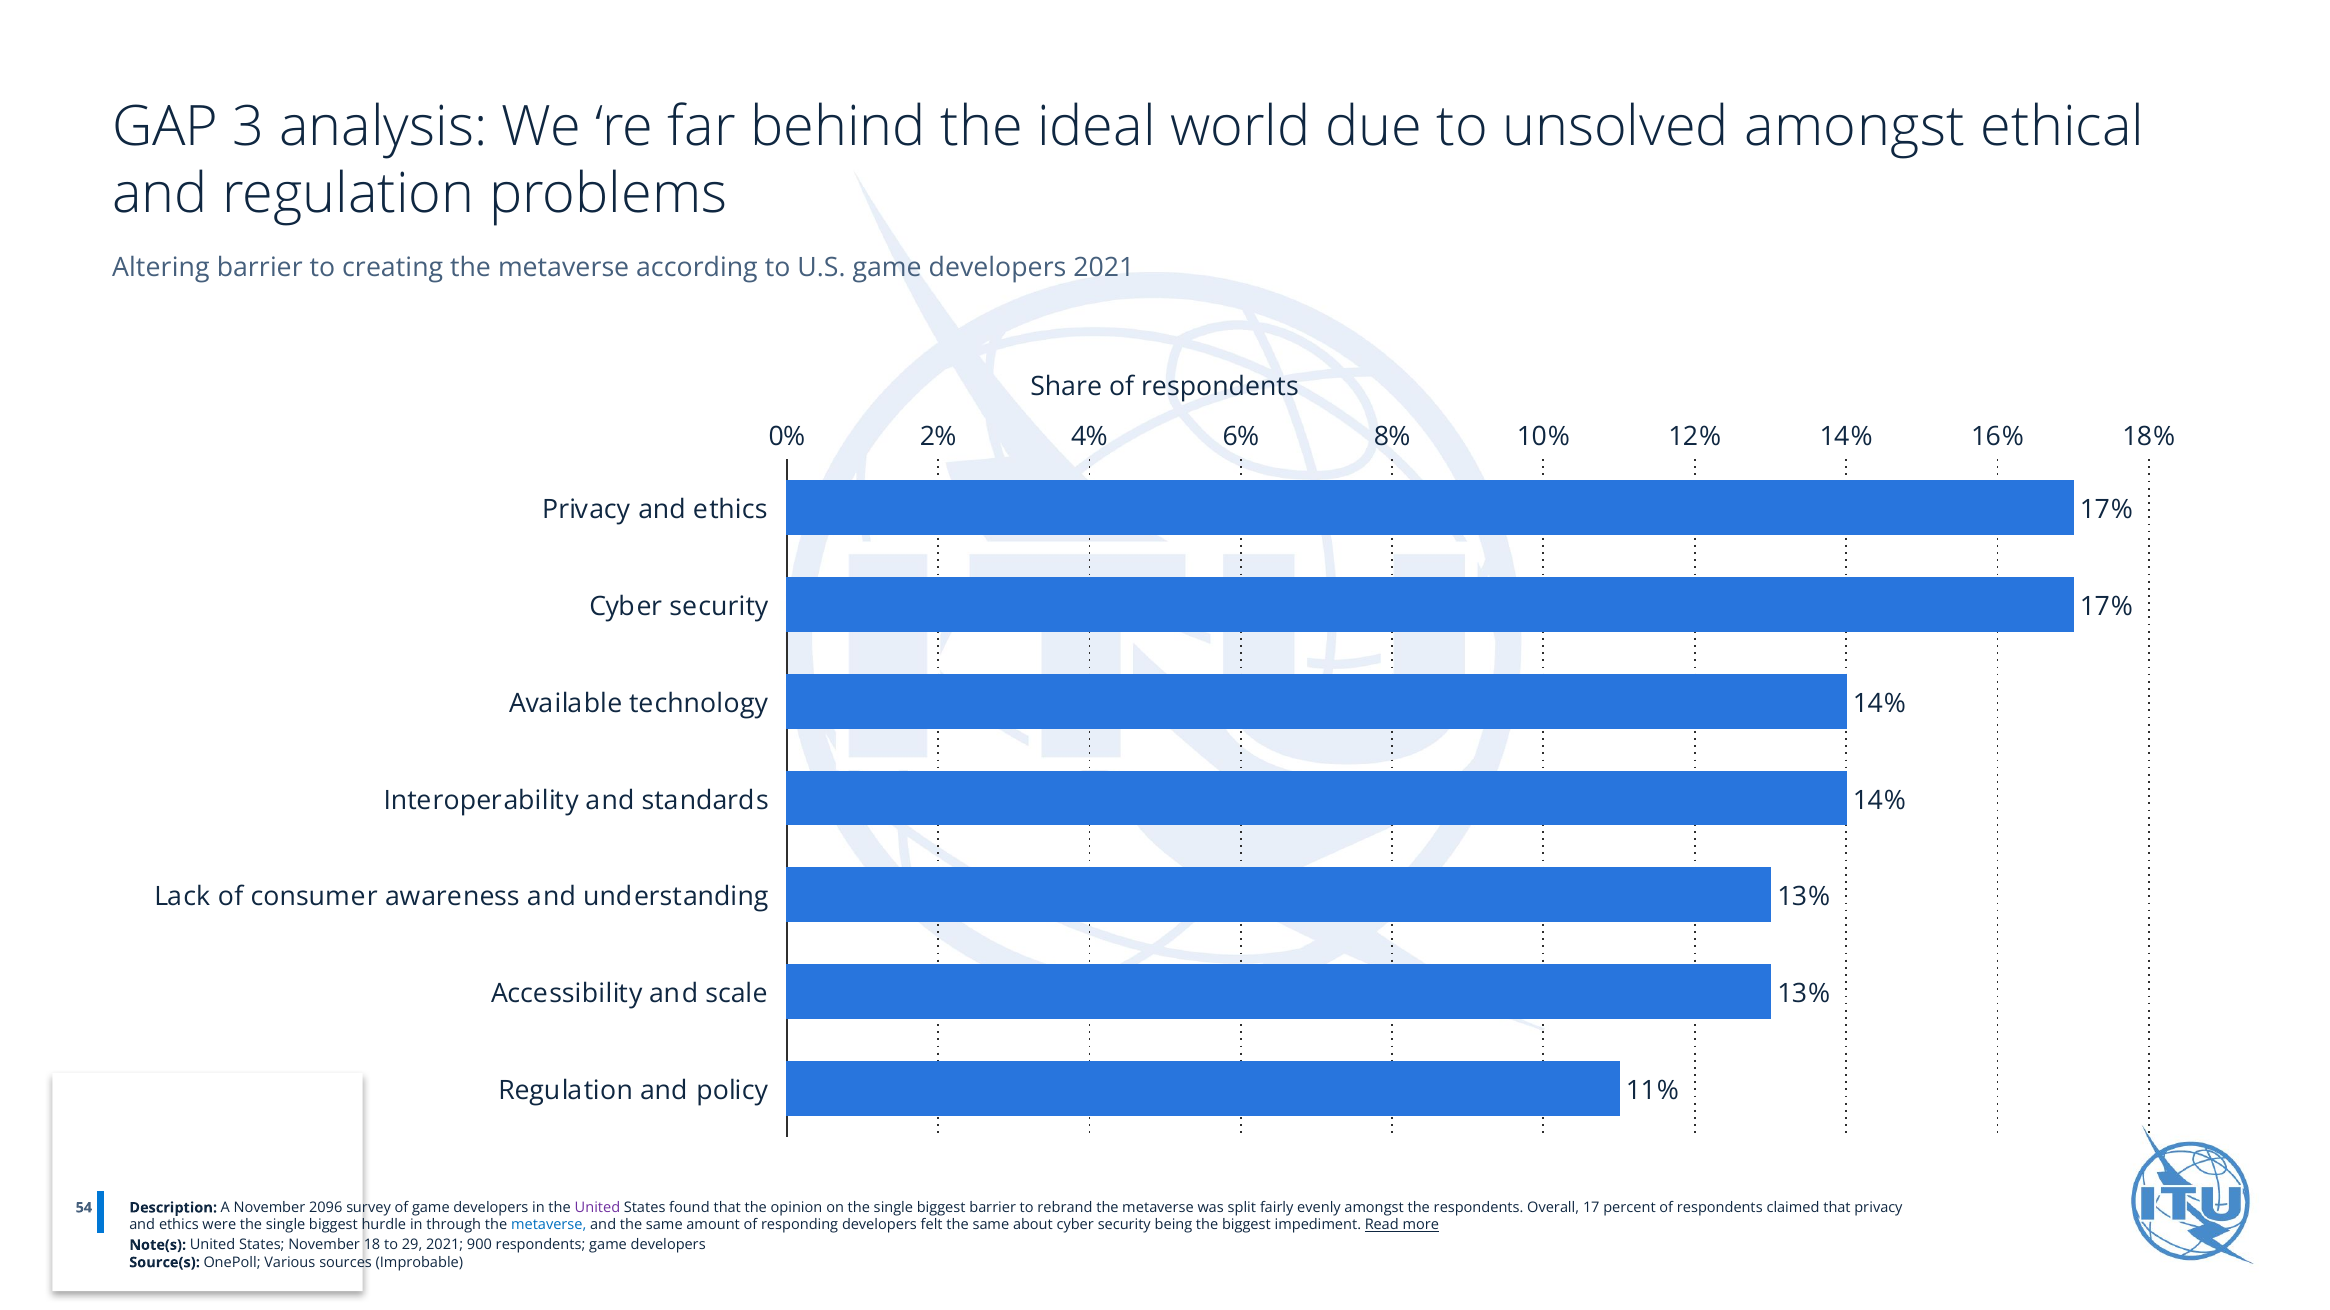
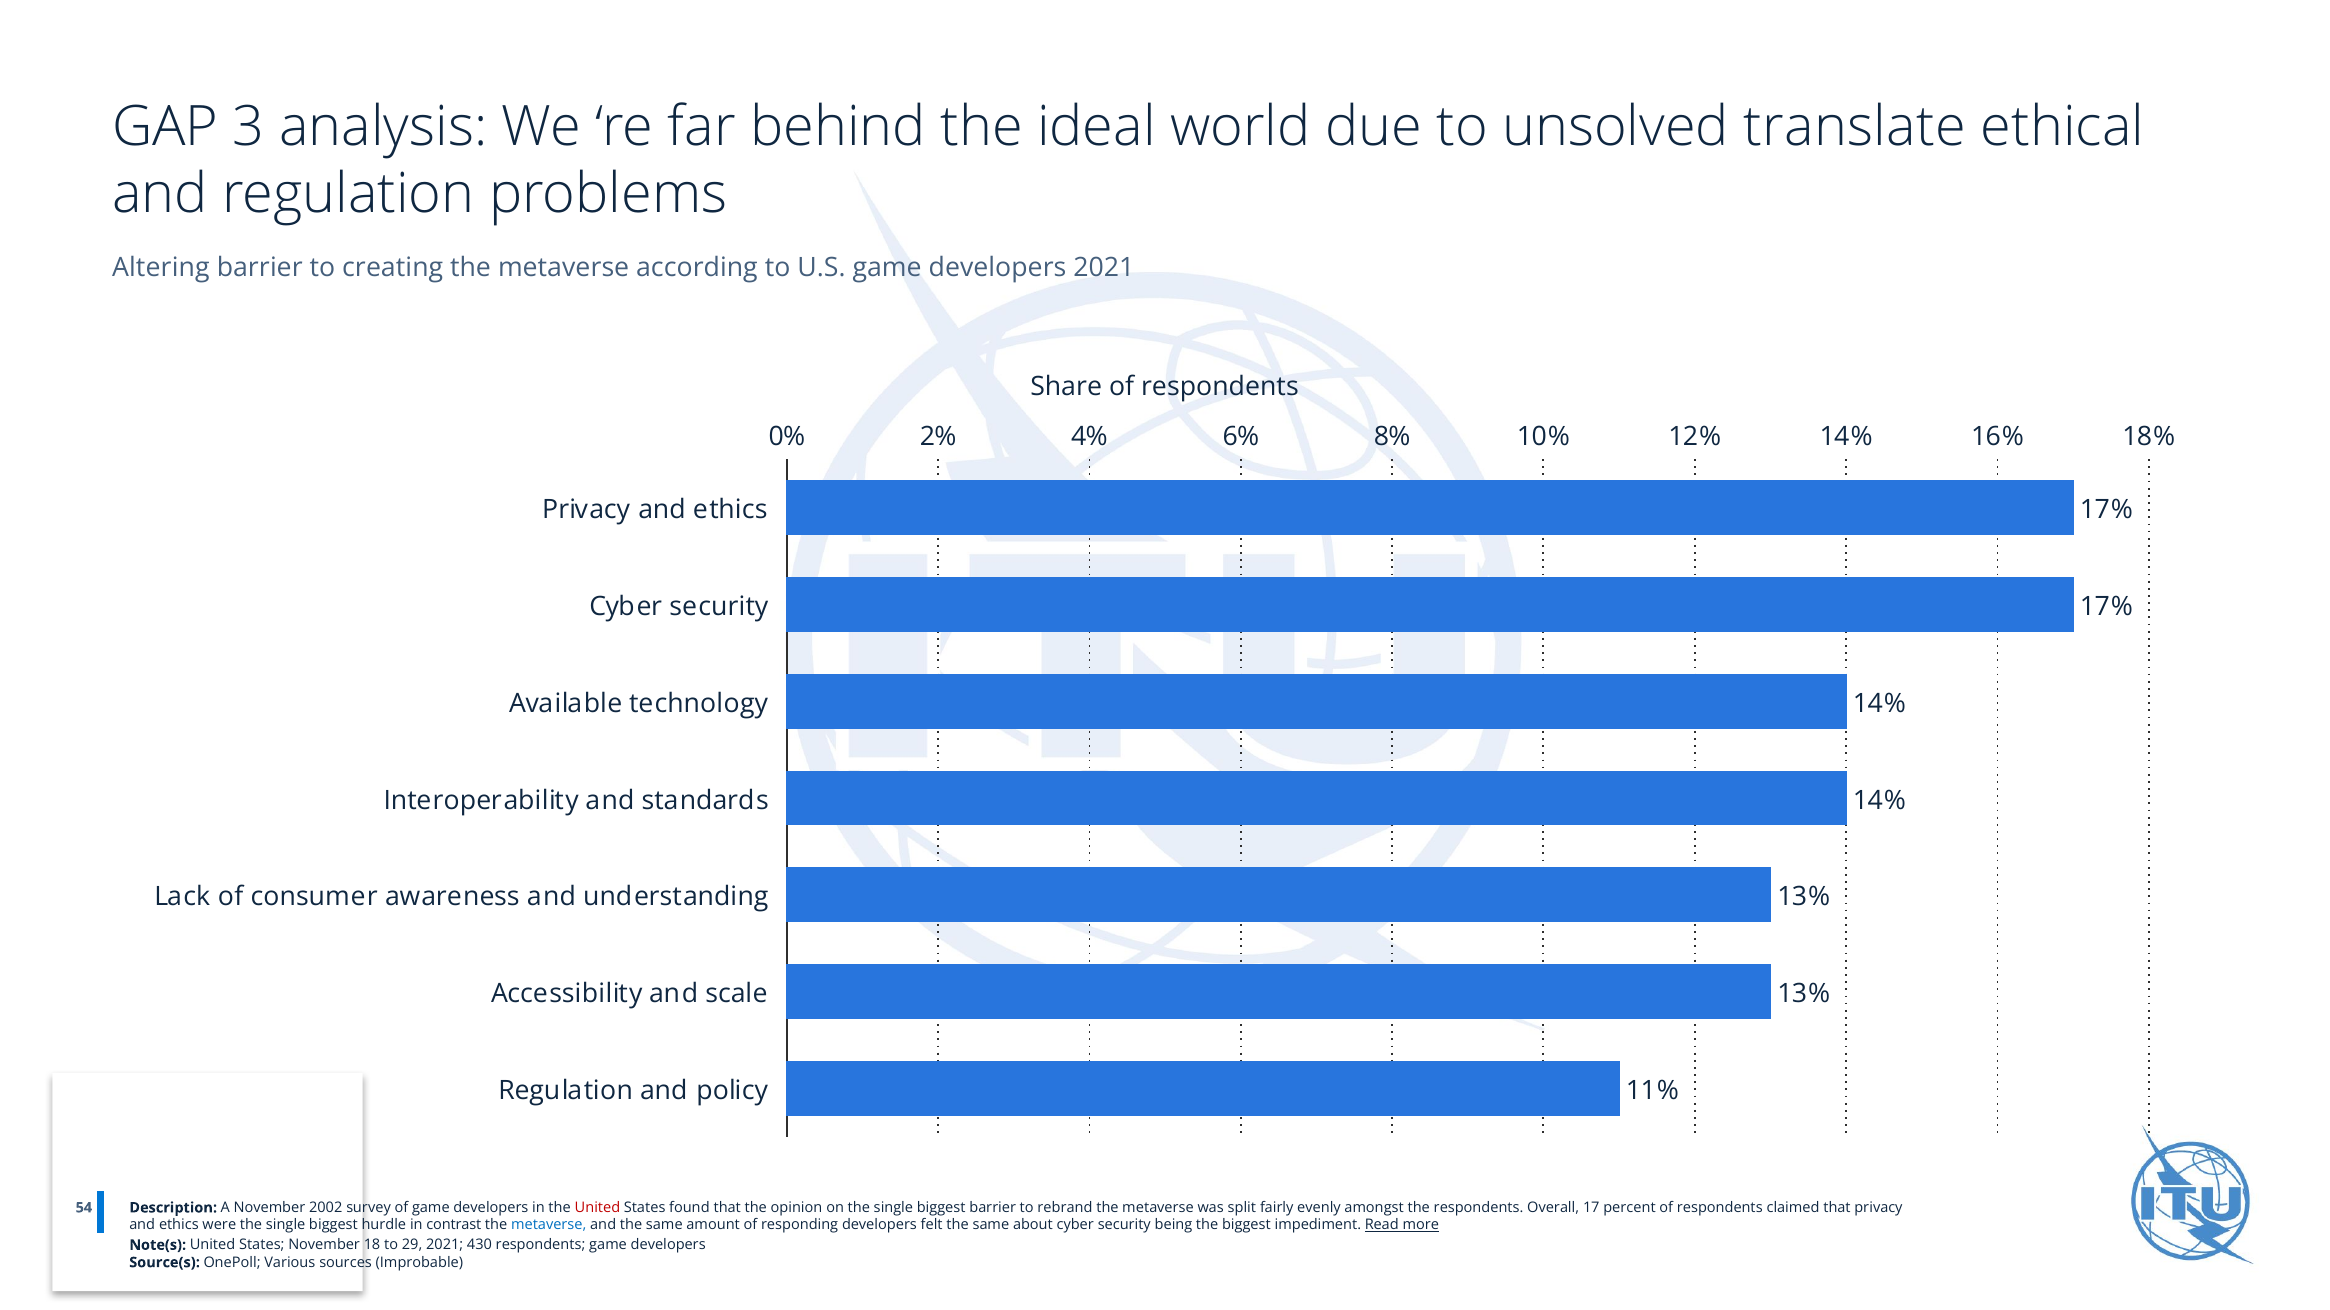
unsolved amongst: amongst -> translate (1855, 127)
2096: 2096 -> 2002 (326, 1208)
United colour: purple -> red (597, 1208)
through: through -> contrast (454, 1226)
900: 900 -> 430 (479, 1246)
